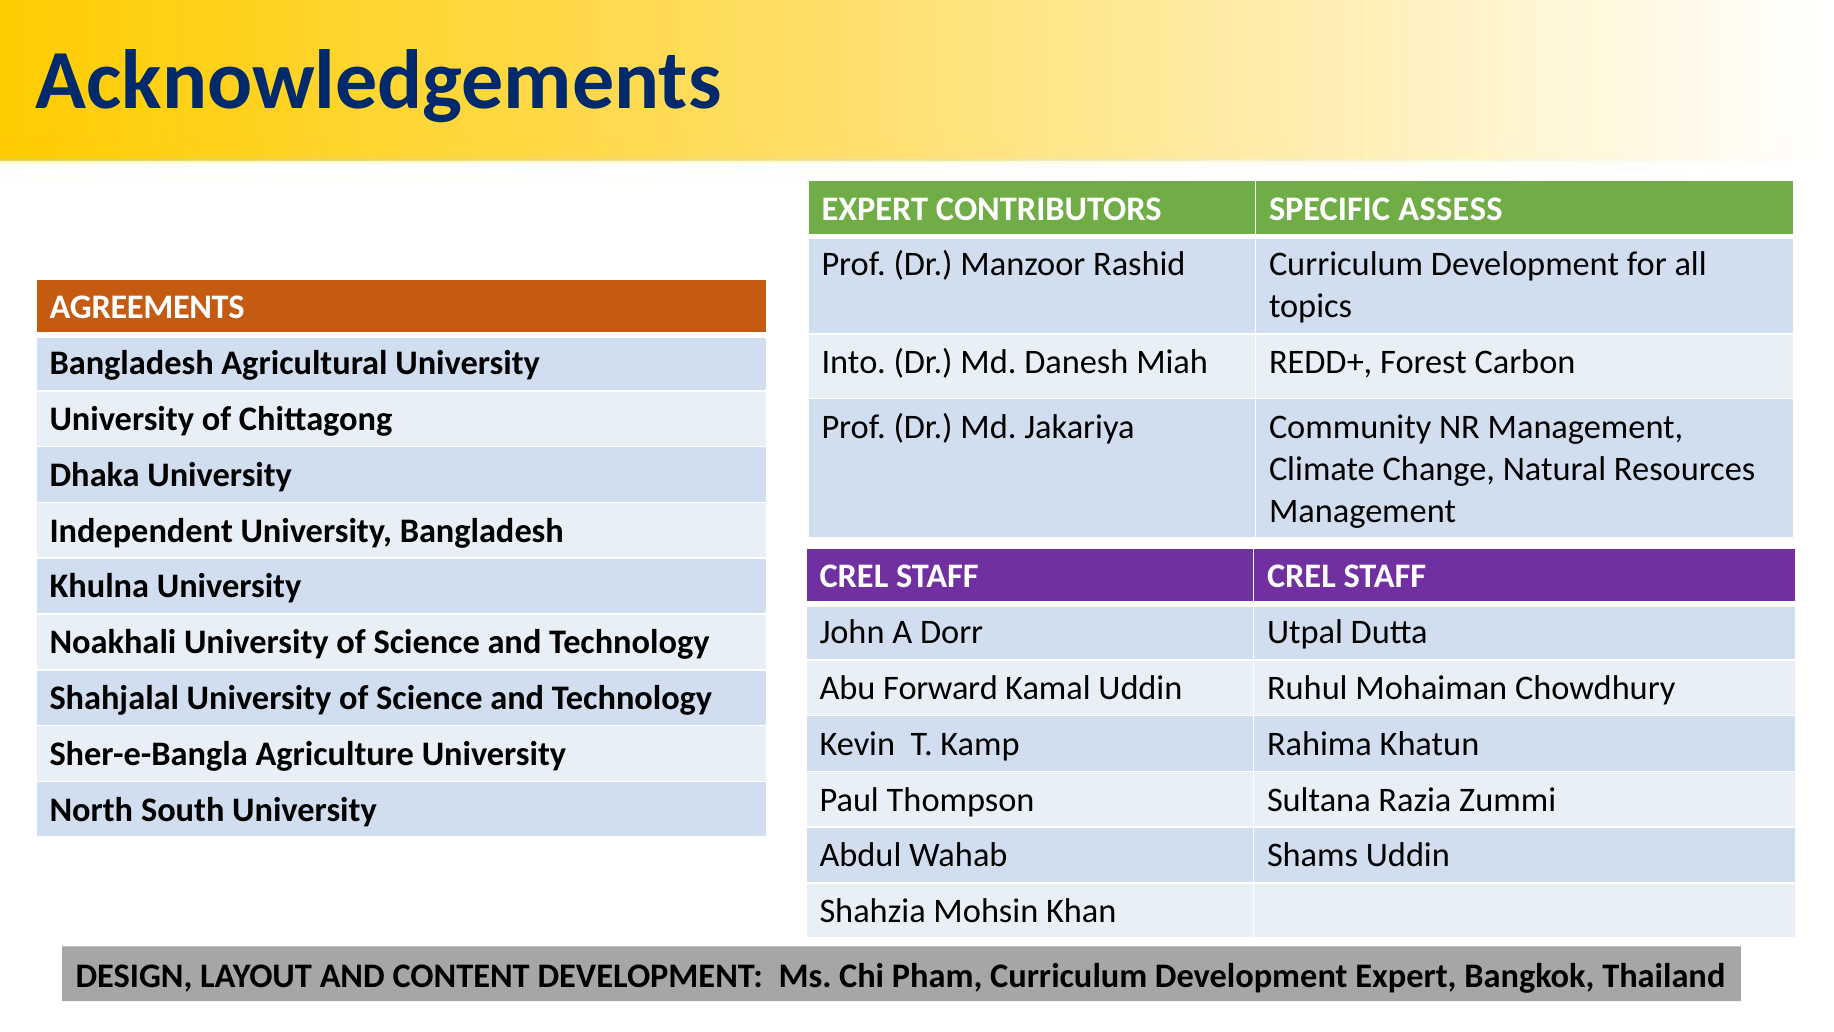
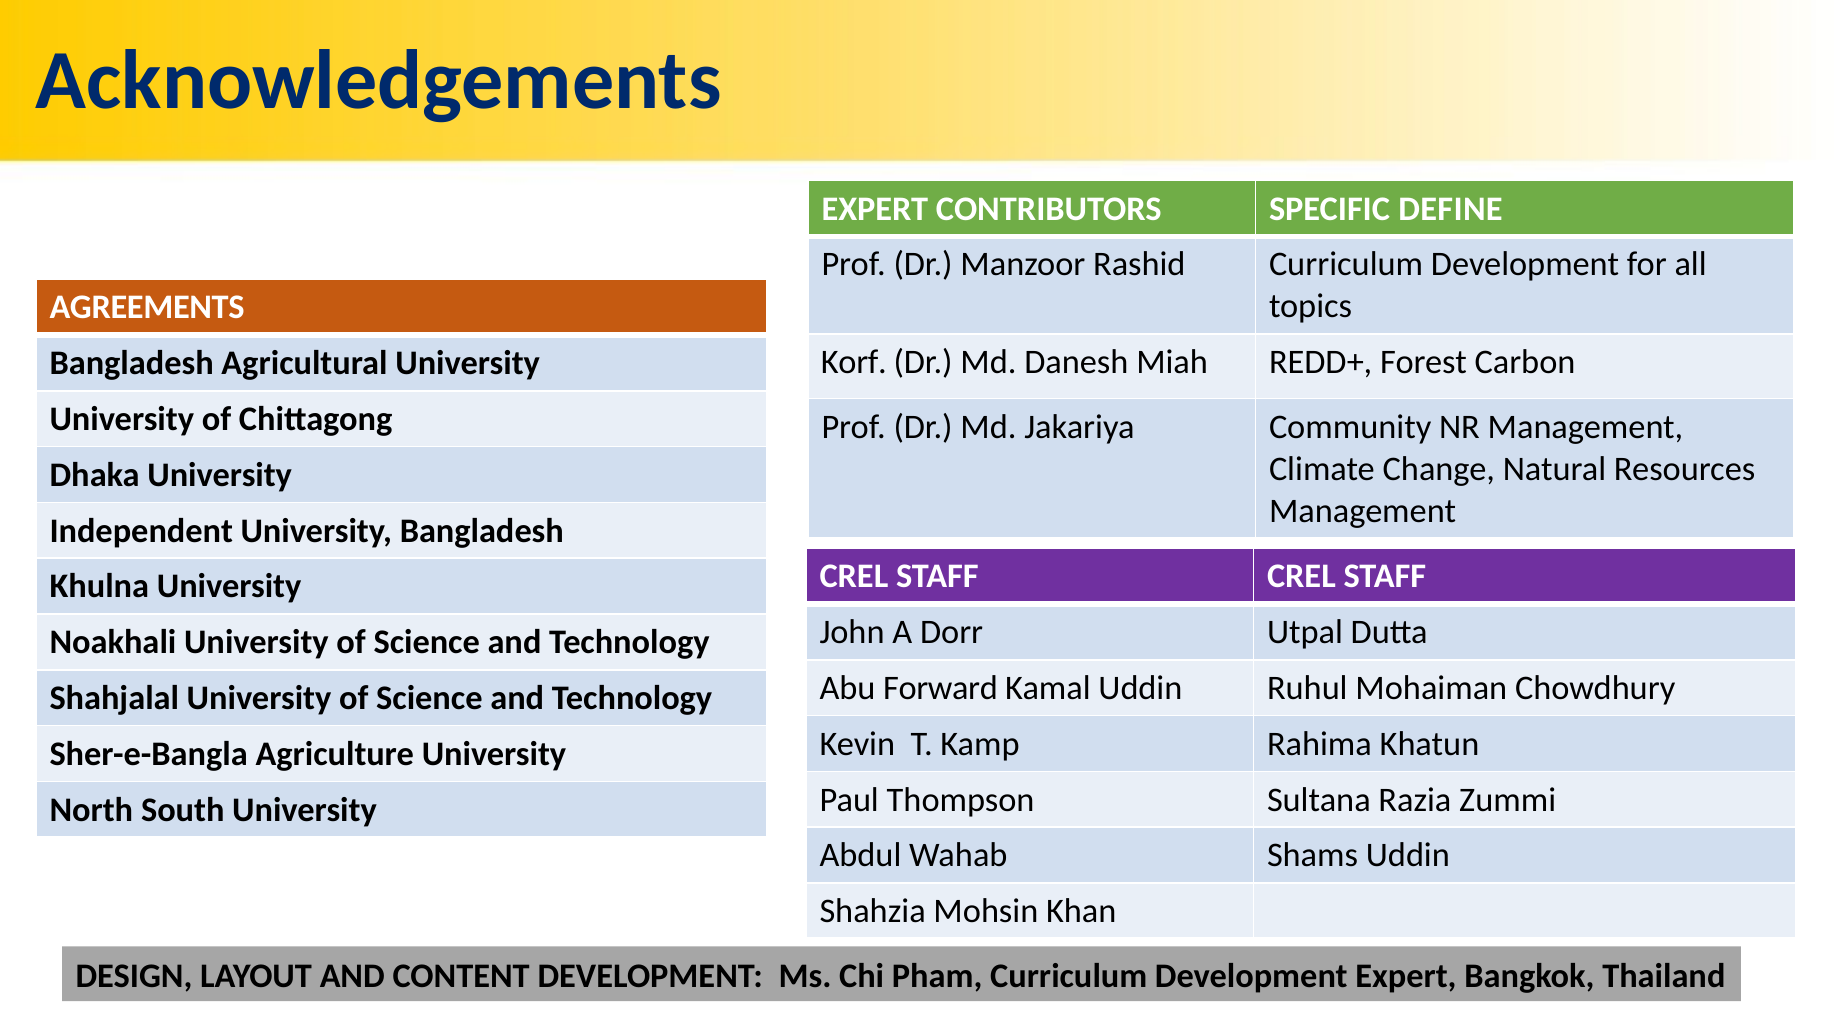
ASSESS: ASSESS -> DEFINE (1451, 209)
Into: Into -> Korf (854, 362)
